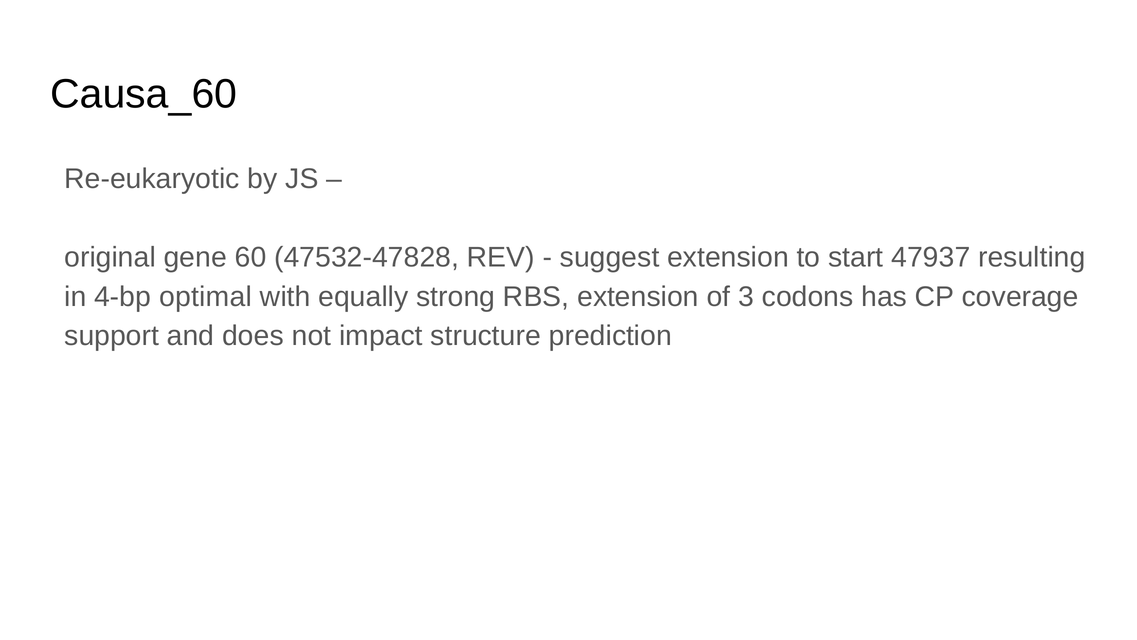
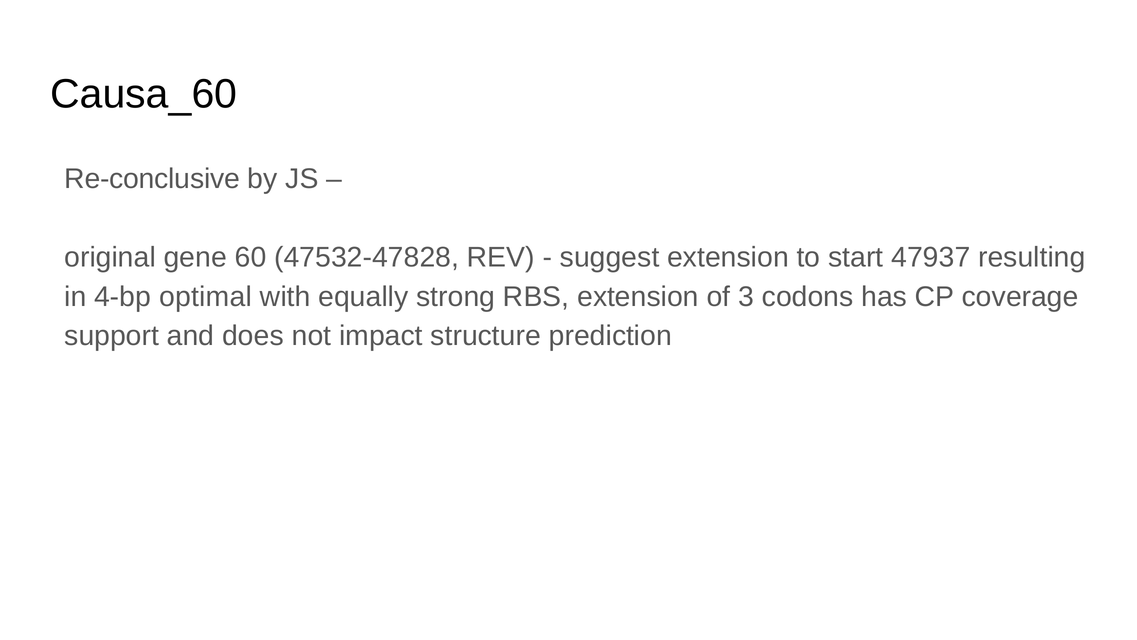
Re-eukaryotic: Re-eukaryotic -> Re-conclusive (152, 179)
